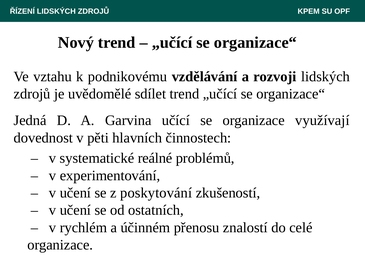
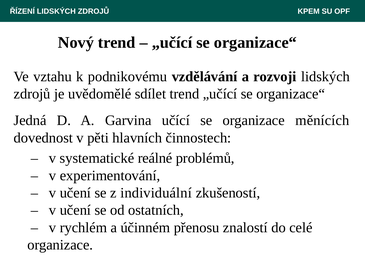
využívají: využívají -> měnících (322, 120)
poskytování: poskytování -> individuální (156, 193)
